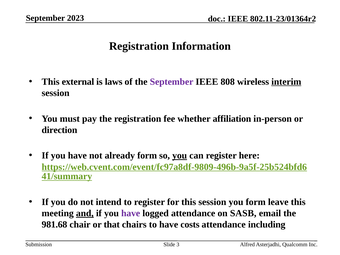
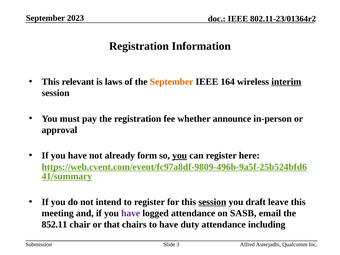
external: external -> relevant (78, 82)
September colour: purple -> orange (172, 82)
808: 808 -> 164 (228, 82)
affiliation: affiliation -> announce (232, 119)
direction: direction -> approval (59, 130)
session underline: none -> present (212, 202)
you form: form -> draft (256, 202)
and underline: present -> none (85, 213)
981.68: 981.68 -> 852.11 (54, 225)
costs: costs -> duty (190, 225)
